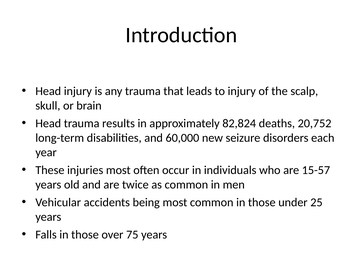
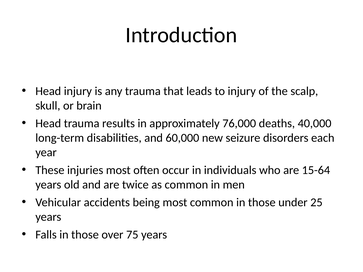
82,824: 82,824 -> 76,000 (239, 123)
20,752: 20,752 -> 40,000 (315, 123)
15-57: 15-57 -> 15-64 (316, 170)
